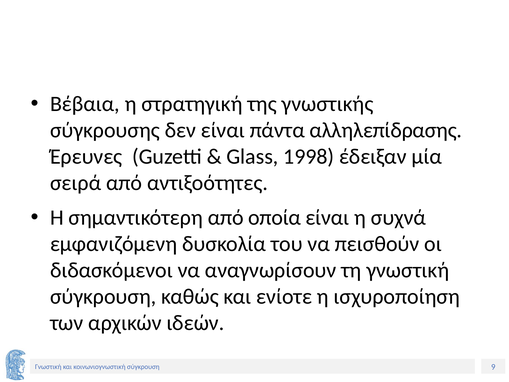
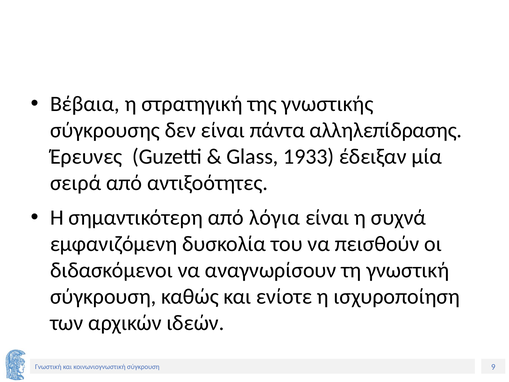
1998: 1998 -> 1933 (309, 157)
οποία: οποία -> λόγια (274, 218)
